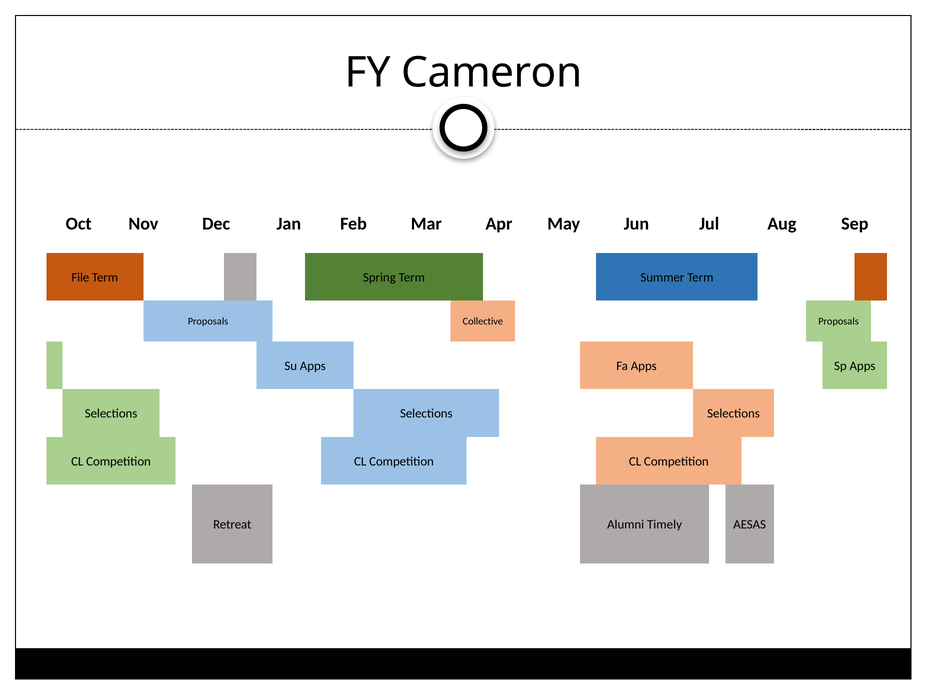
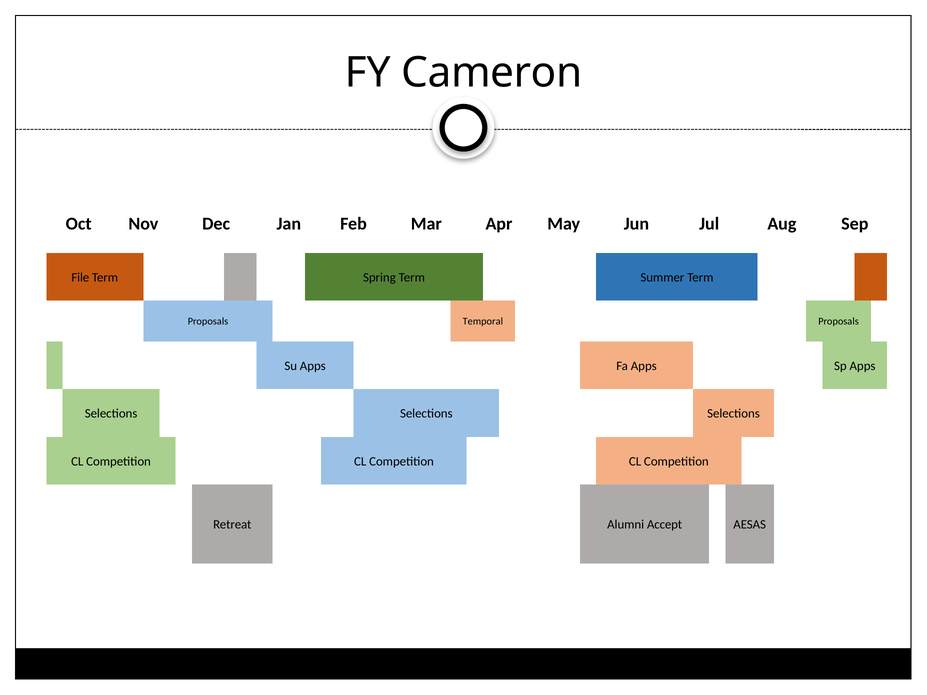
Collective: Collective -> Temporal (483, 322)
Timely: Timely -> Accept (665, 525)
